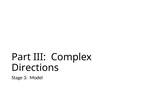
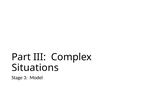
Directions: Directions -> Situations (35, 68)
